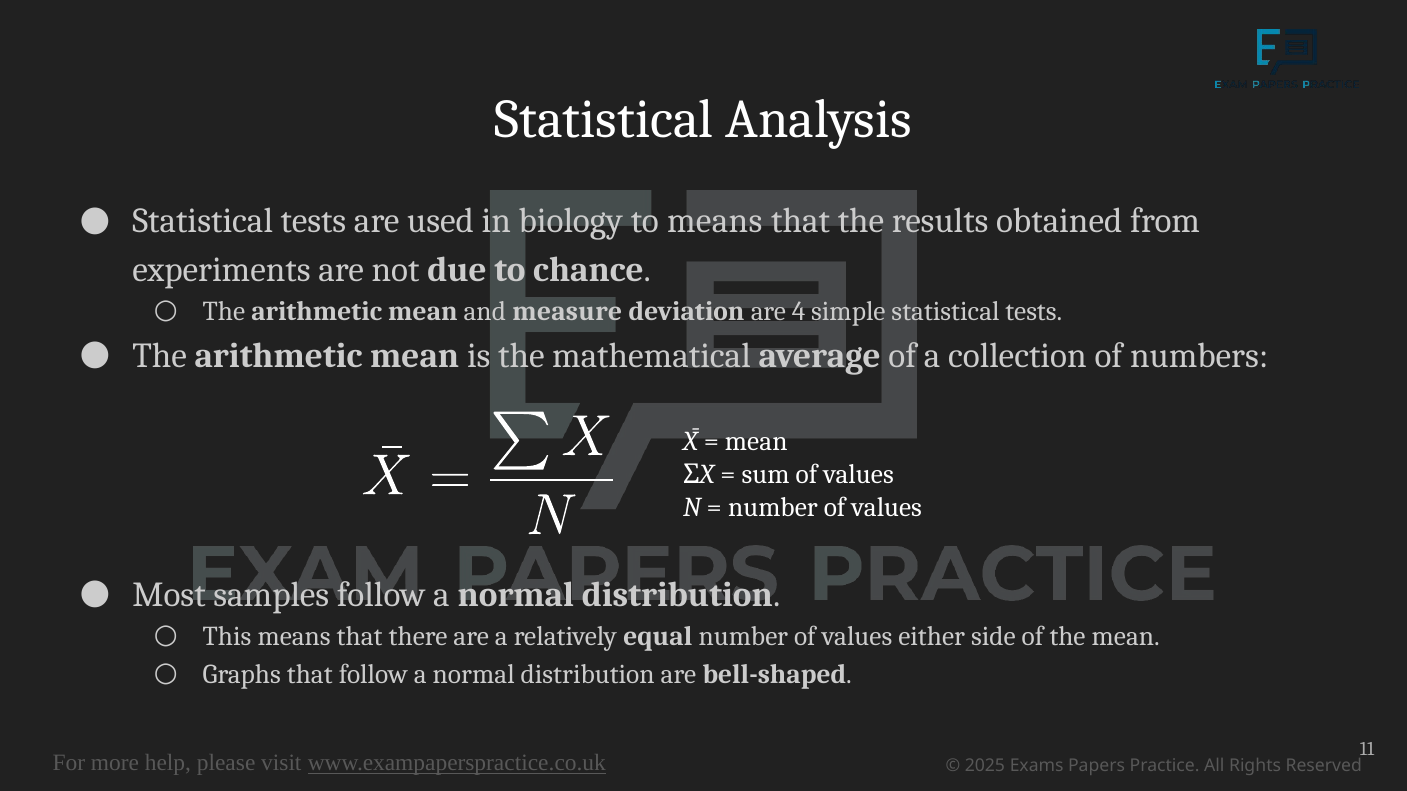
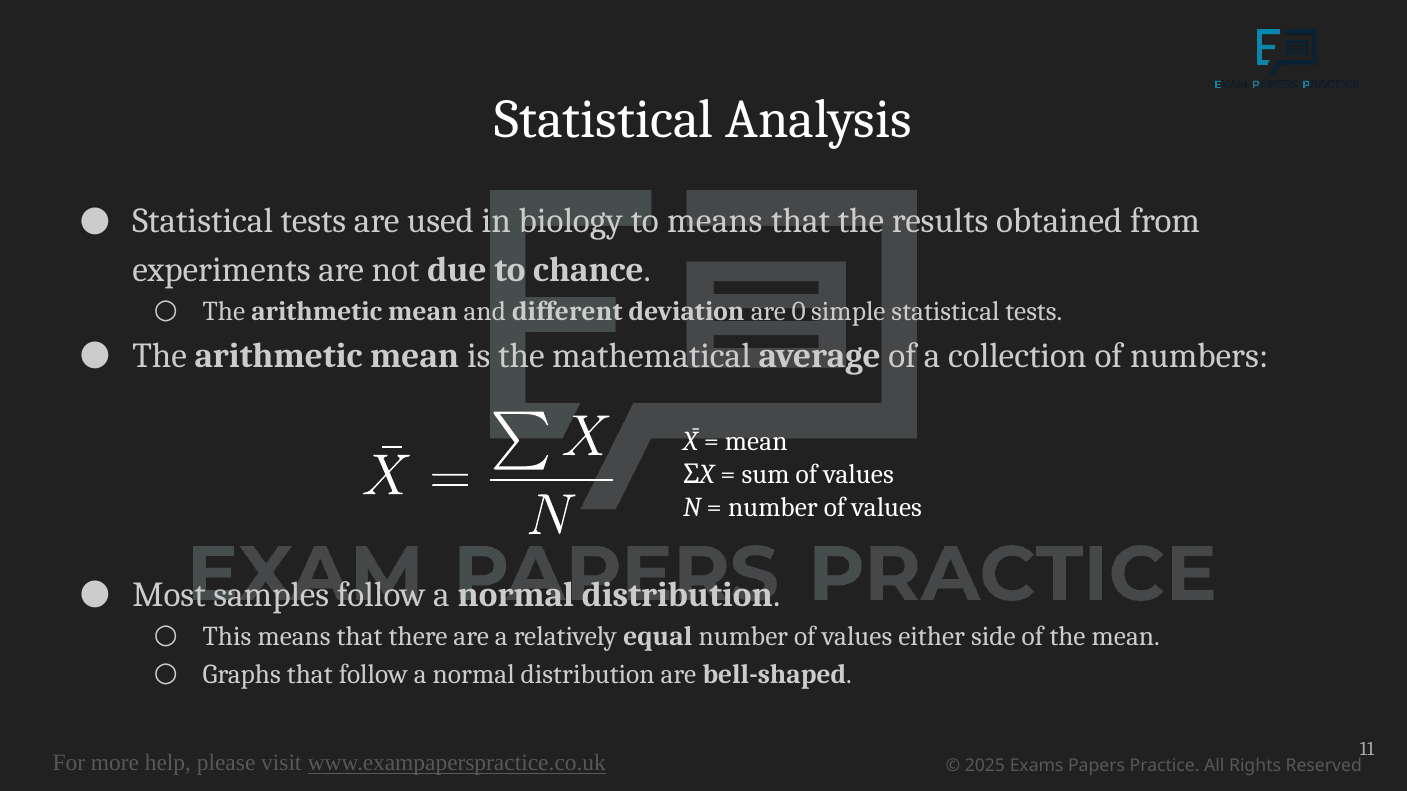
measure: measure -> different (567, 312)
4: 4 -> 0 (799, 312)
